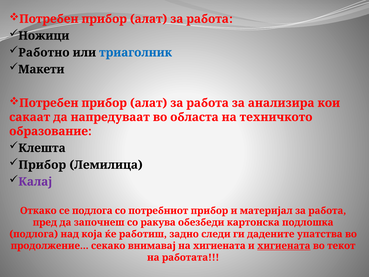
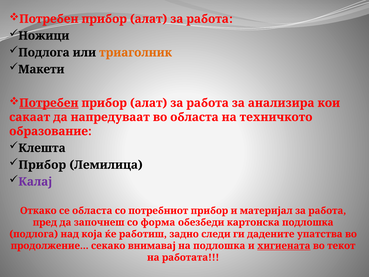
Работно: Работно -> Подлога (44, 53)
триаголник colour: blue -> orange (136, 53)
Потребен underline: none -> present (49, 103)
се подлога: подлога -> областа (92, 211)
ракува: ракува -> форма (158, 222)
на хигиената: хигиената -> подлошка (219, 246)
